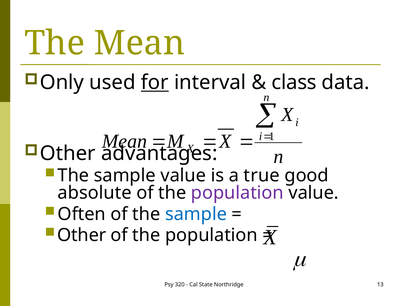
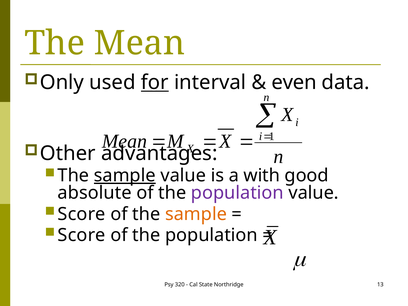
class: class -> even (294, 82)
sample underline: none -> present (125, 176)
true: true -> with (262, 176)
Often: Often -> Score (82, 214)
sample colour: blue -> orange (196, 214)
Other: Other -> Score (82, 235)
